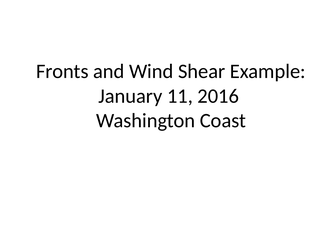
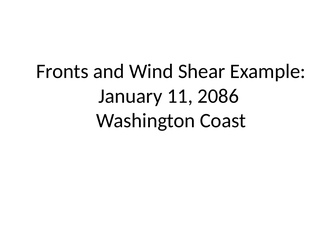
2016: 2016 -> 2086 (218, 96)
